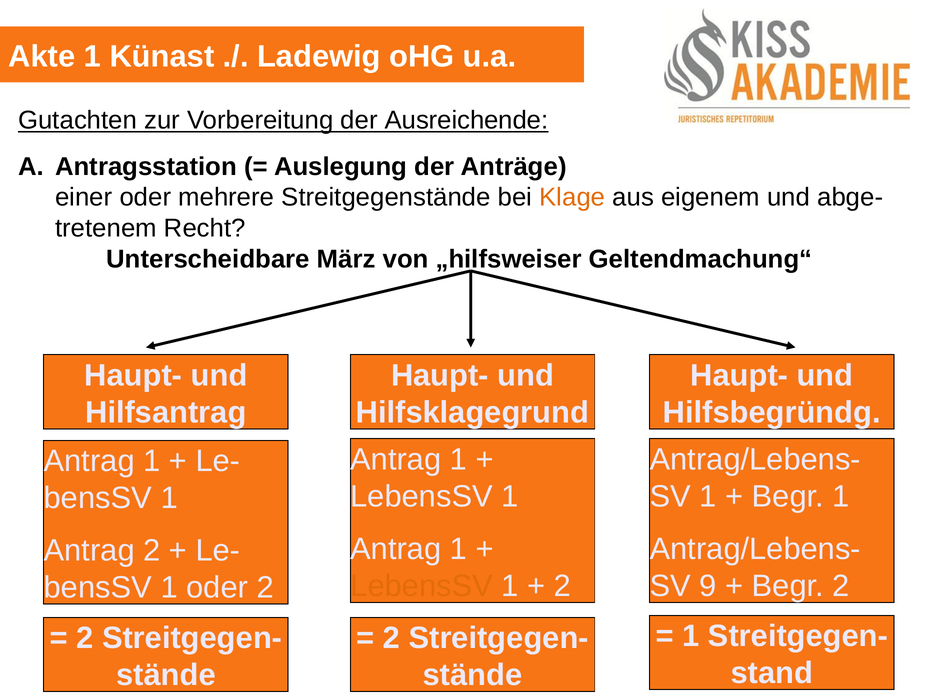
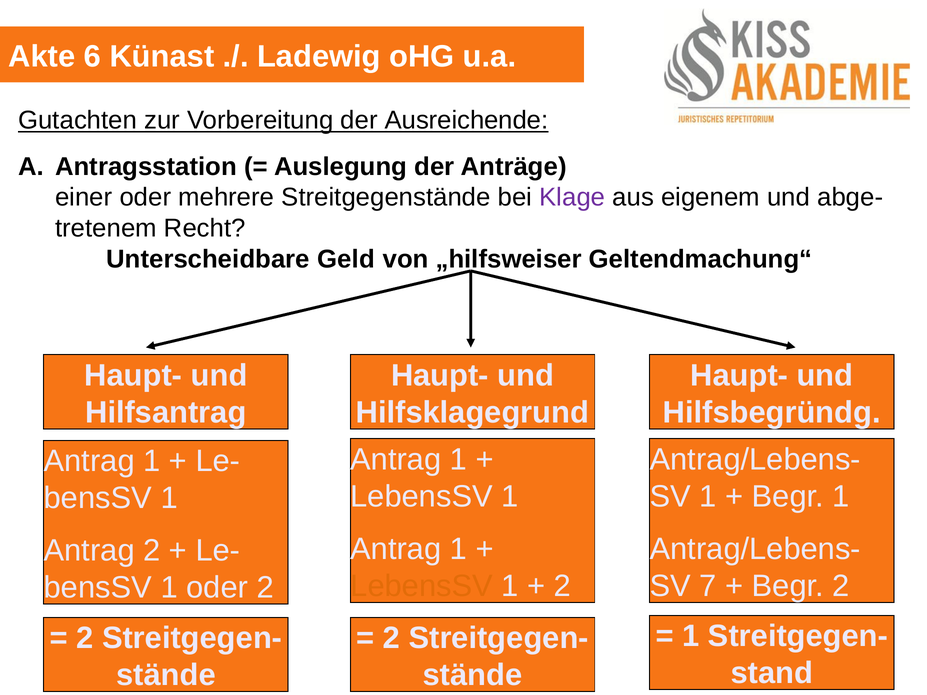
Akte 1: 1 -> 6 (93, 56)
Klage colour: orange -> purple (572, 198)
März: März -> Geld (346, 259)
9: 9 -> 7 (708, 586)
